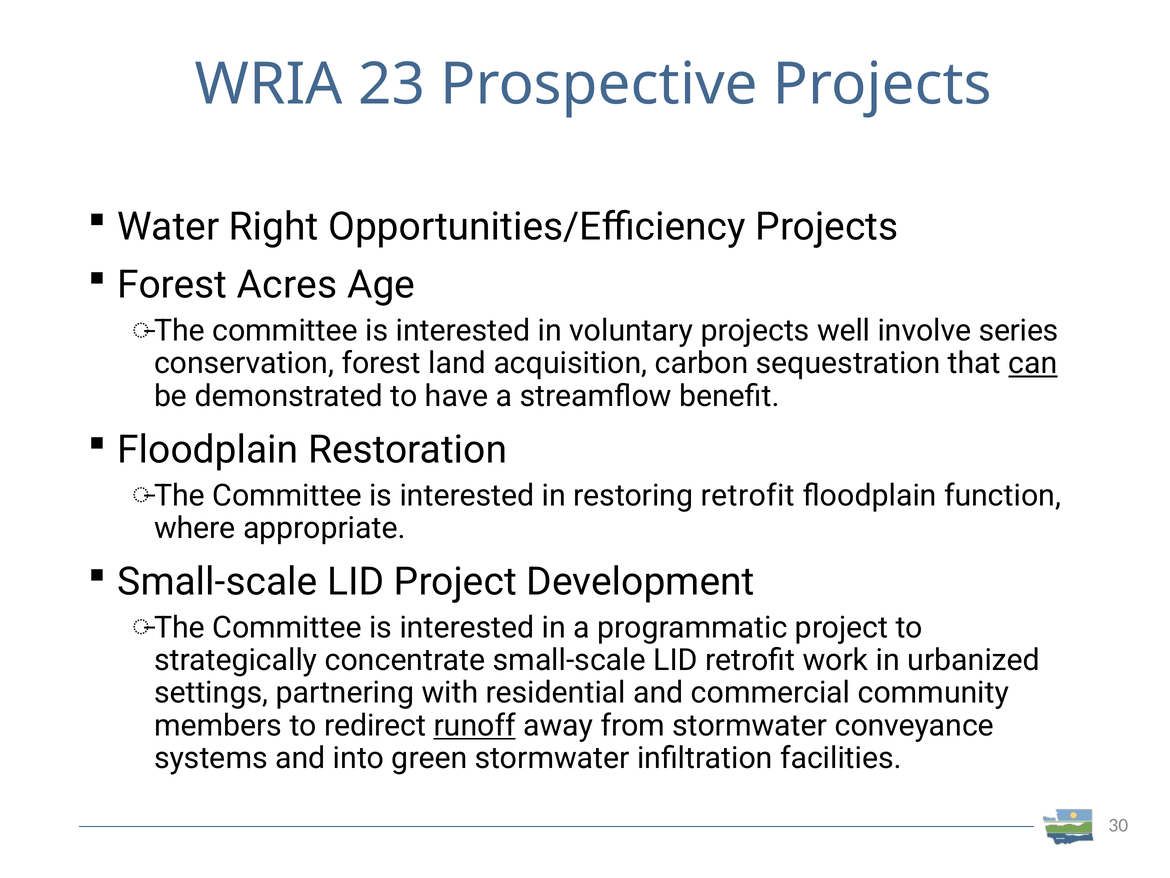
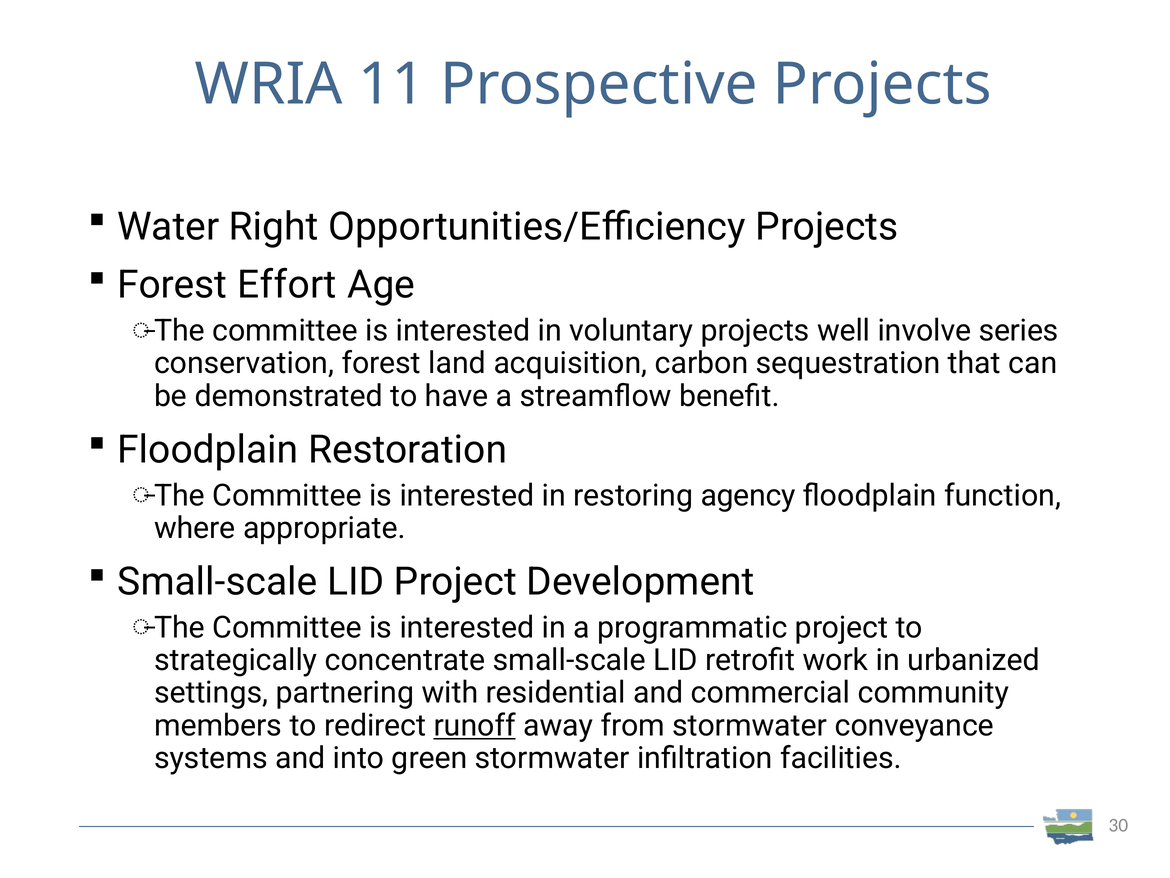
23: 23 -> 11 (392, 84)
Acres: Acres -> Effort (287, 285)
can underline: present -> none (1033, 363)
restoring retrofit: retrofit -> agency (748, 495)
